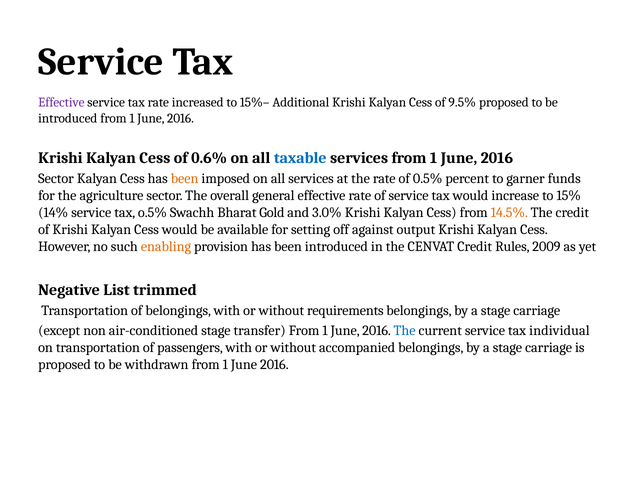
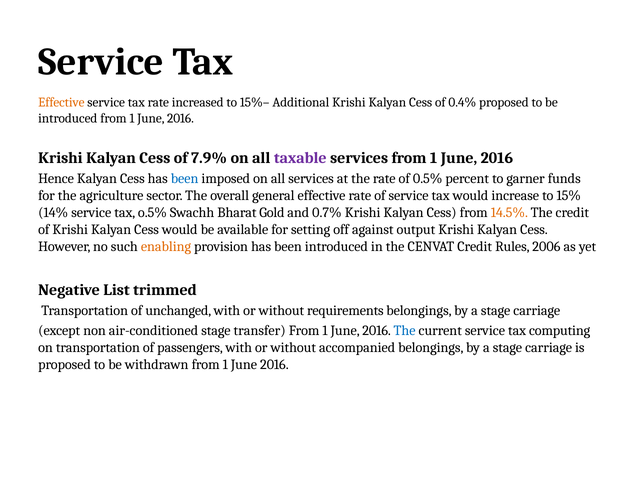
Effective colour: purple -> orange (61, 102)
9.5%: 9.5% -> 0.4% (462, 102)
0.6%: 0.6% -> 7.9% (209, 158)
taxable colour: blue -> purple (300, 158)
Sector: Sector -> Hence (56, 178)
been colour: orange -> blue (185, 178)
3.0%: 3.0% -> 0.7% (327, 212)
2009: 2009 -> 2006 (546, 246)
of belongings: belongings -> unchanged (178, 311)
individual: individual -> computing (560, 330)
